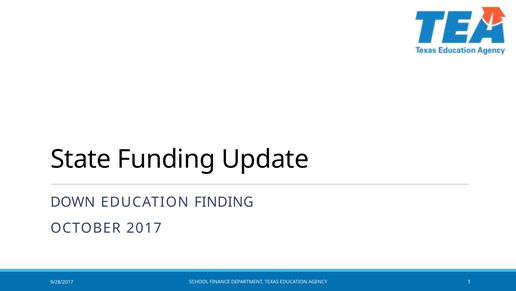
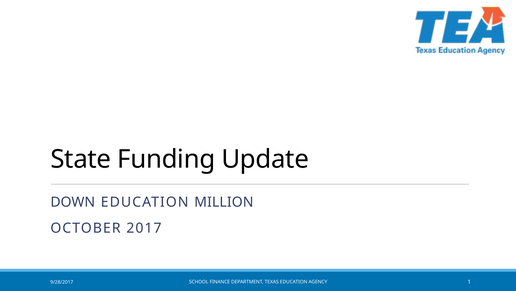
FINDING: FINDING -> MILLION (224, 202)
